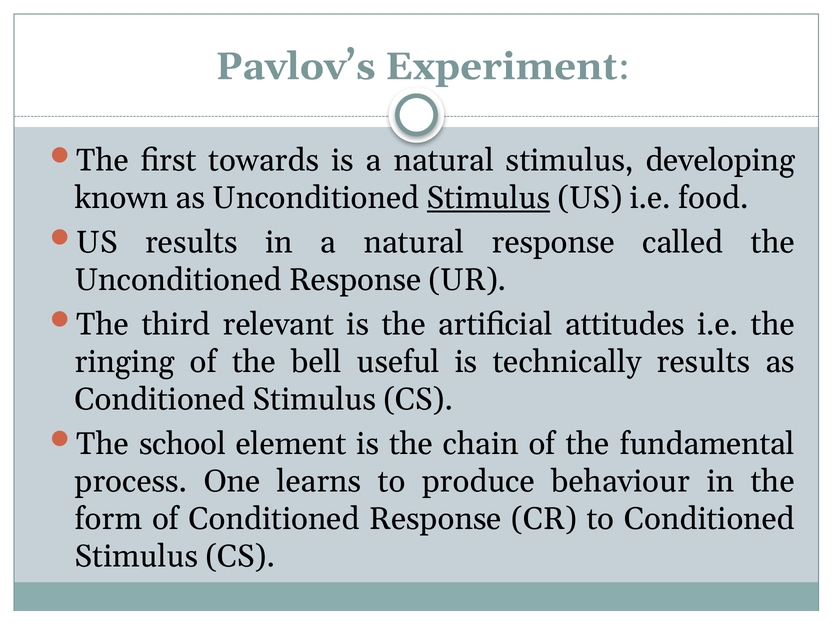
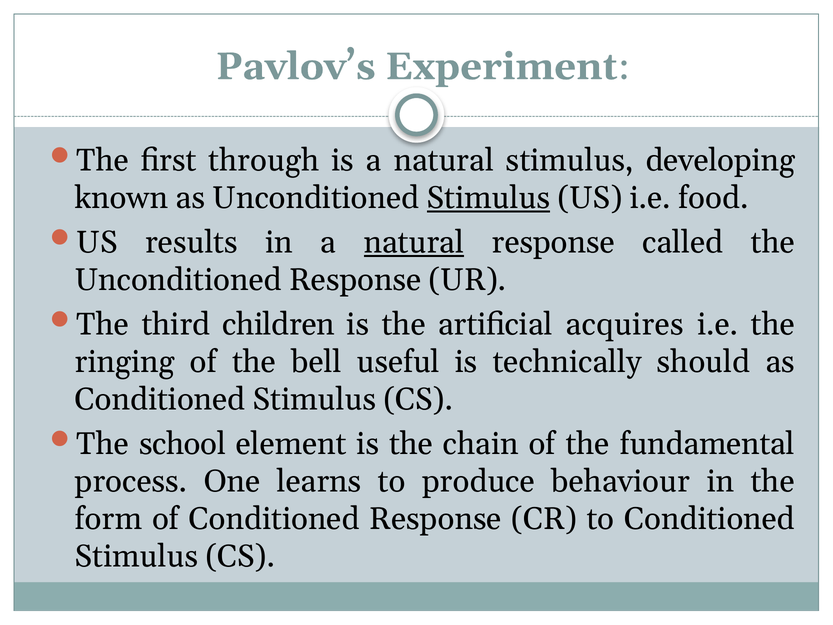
towards: towards -> through (264, 160)
natural underline: none -> present (414, 242)
relevant: relevant -> children (279, 324)
attitudes: attitudes -> acquires (625, 324)
technically results: results -> should (704, 362)
